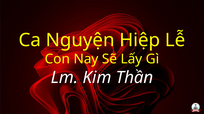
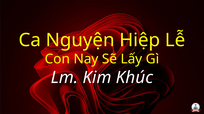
Thần: Thần -> Khúc (134, 78)
